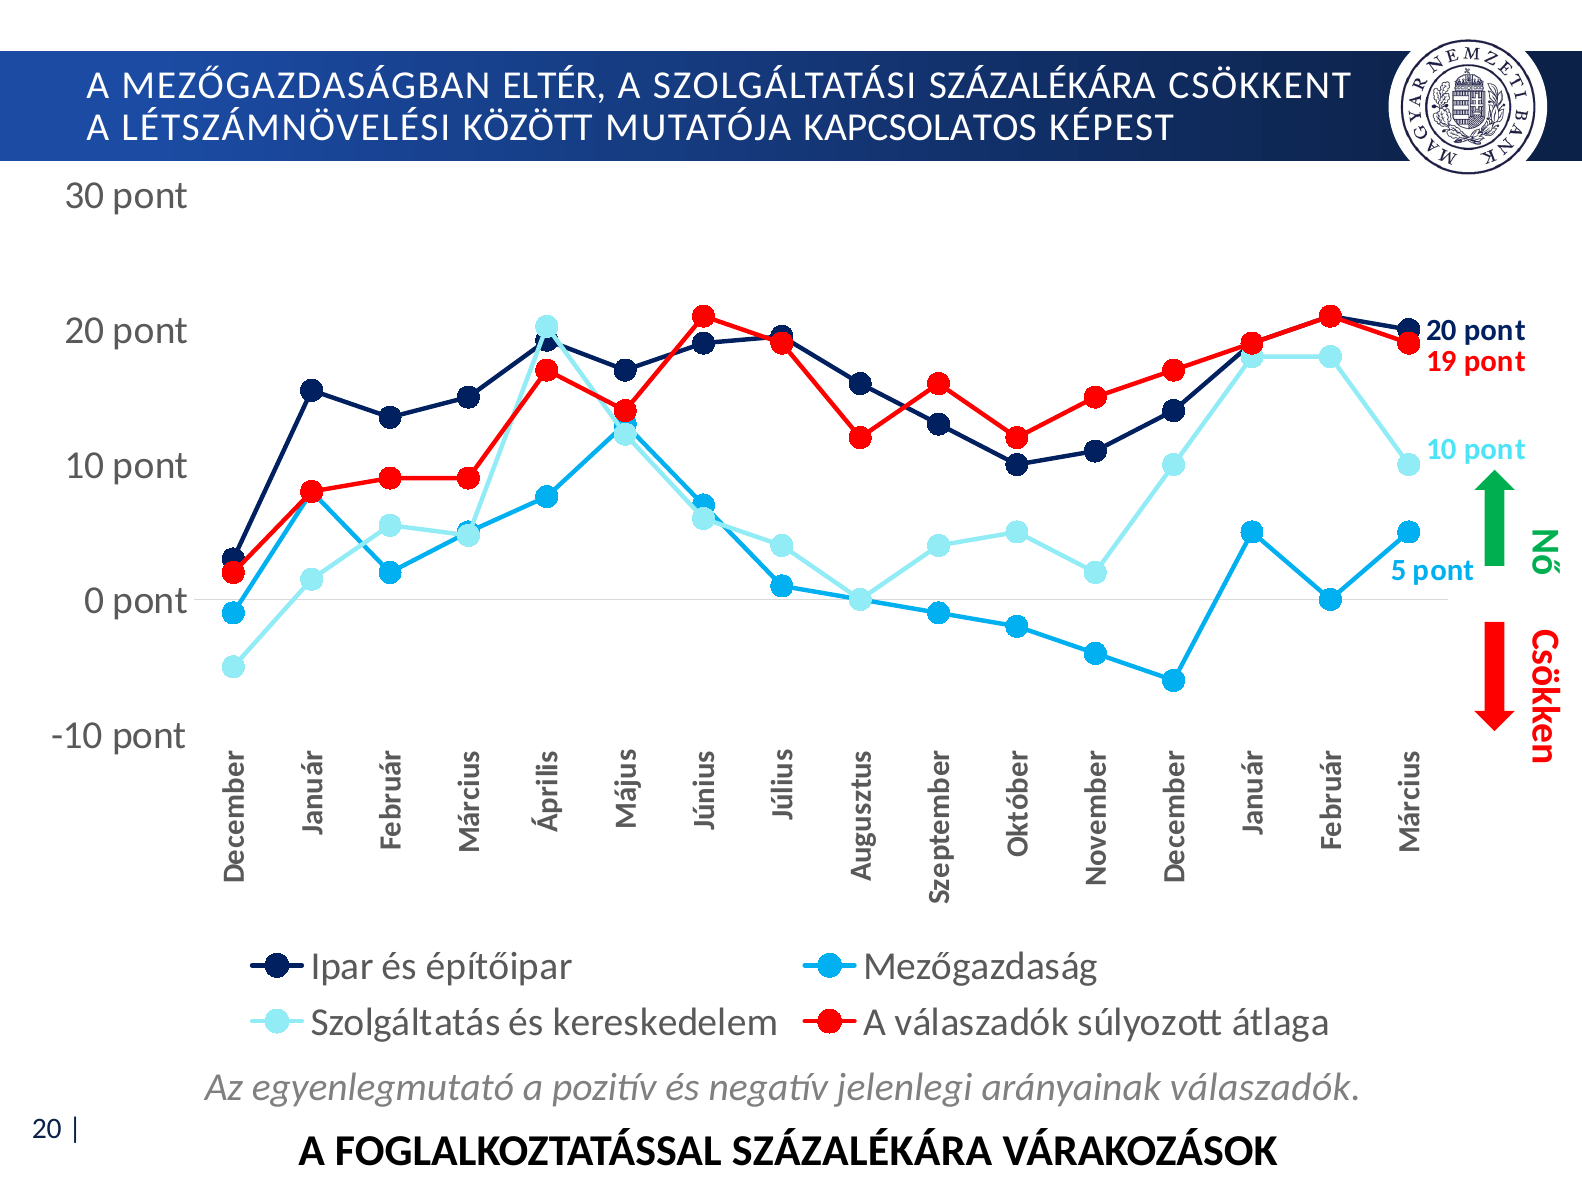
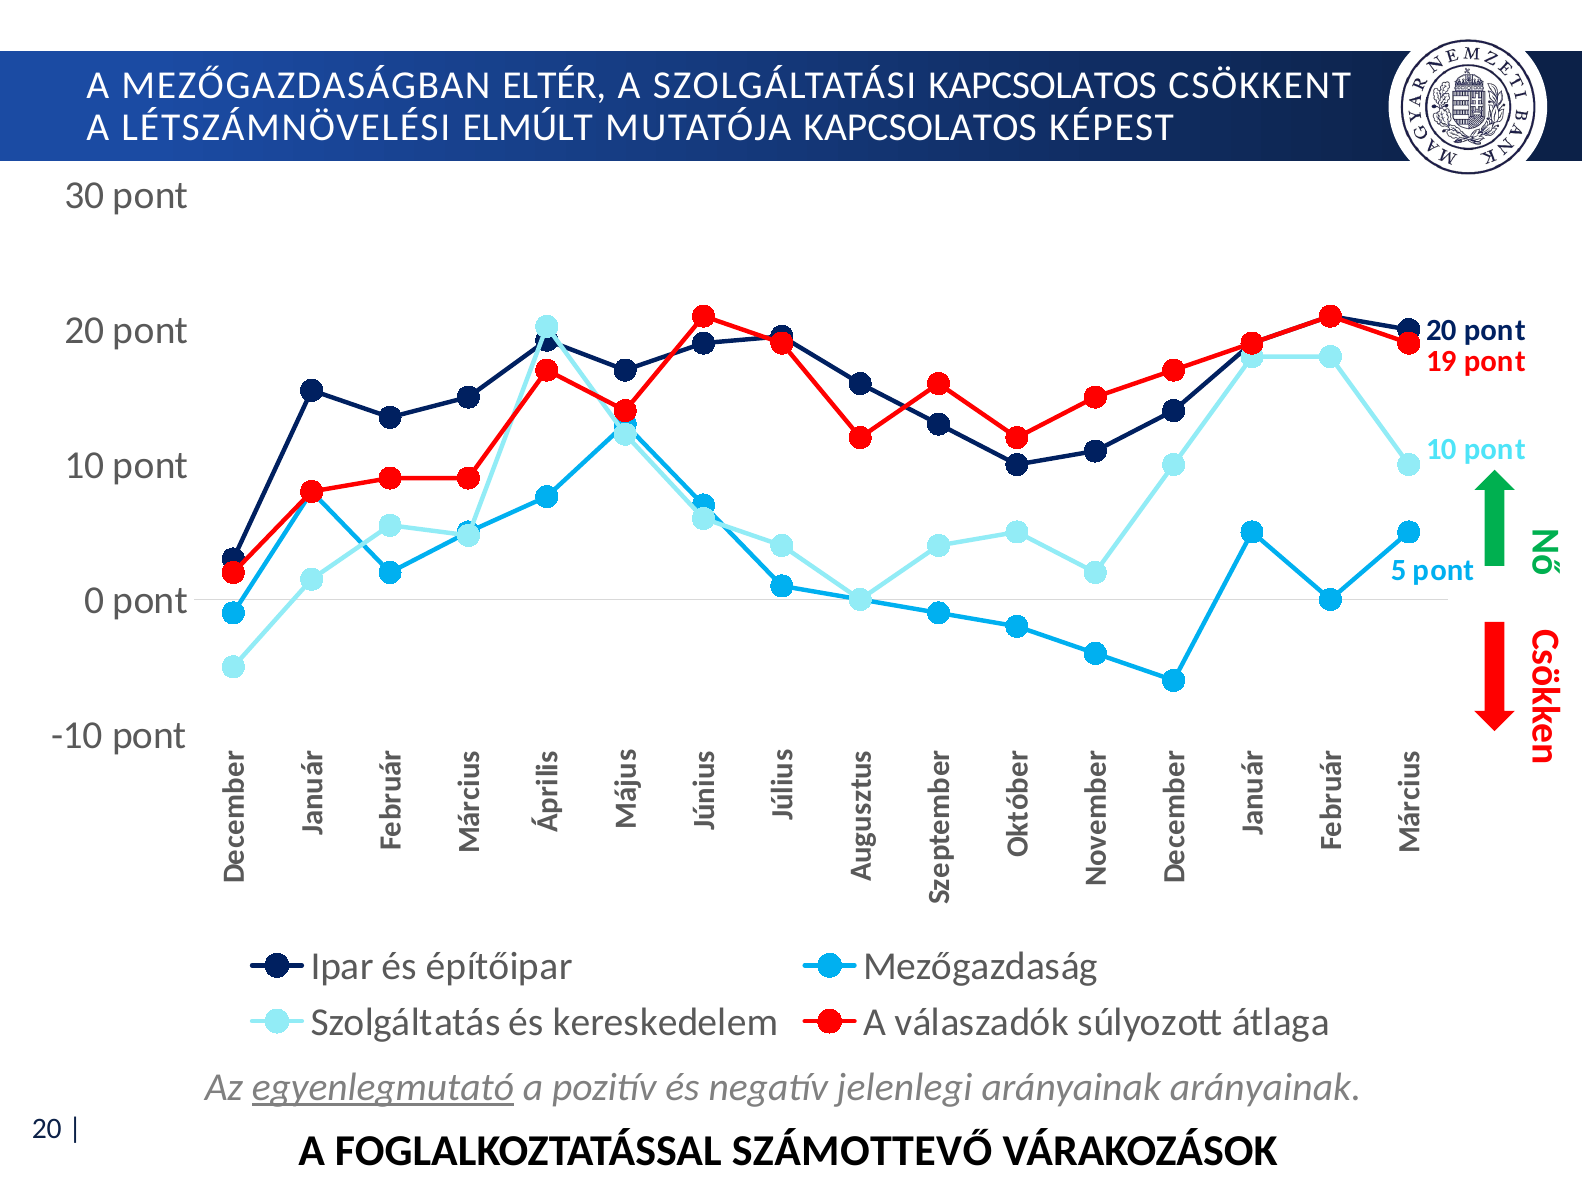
SZOLGÁLTATÁSI SZÁZALÉKÁRA: SZÁZALÉKÁRA -> KAPCSOLATOS (1043, 85)
KÖZÖTT: KÖZÖTT -> ELMÚLT (528, 128)
egyenlegmutató underline: none -> present (383, 1087)
arányainak válaszadók: válaszadók -> arányainak (1266, 1087)
FOGLALKOZTATÁSSAL SZÁZALÉKÁRA: SZÁZALÉKÁRA -> SZÁMOTTEVŐ (862, 1151)
